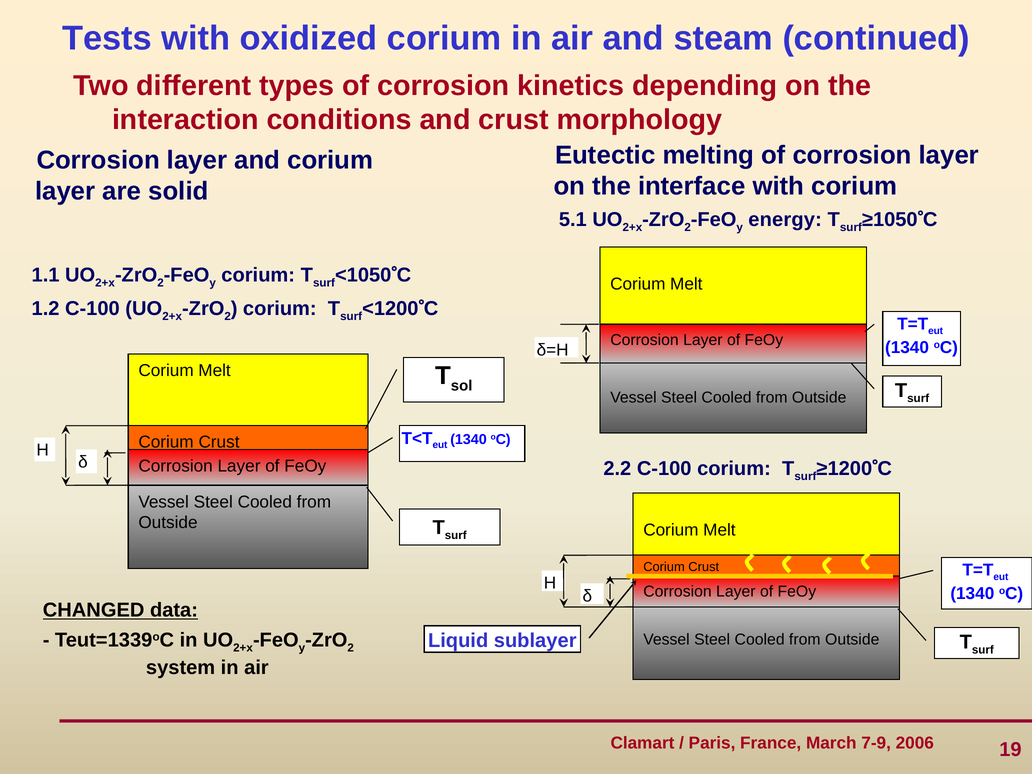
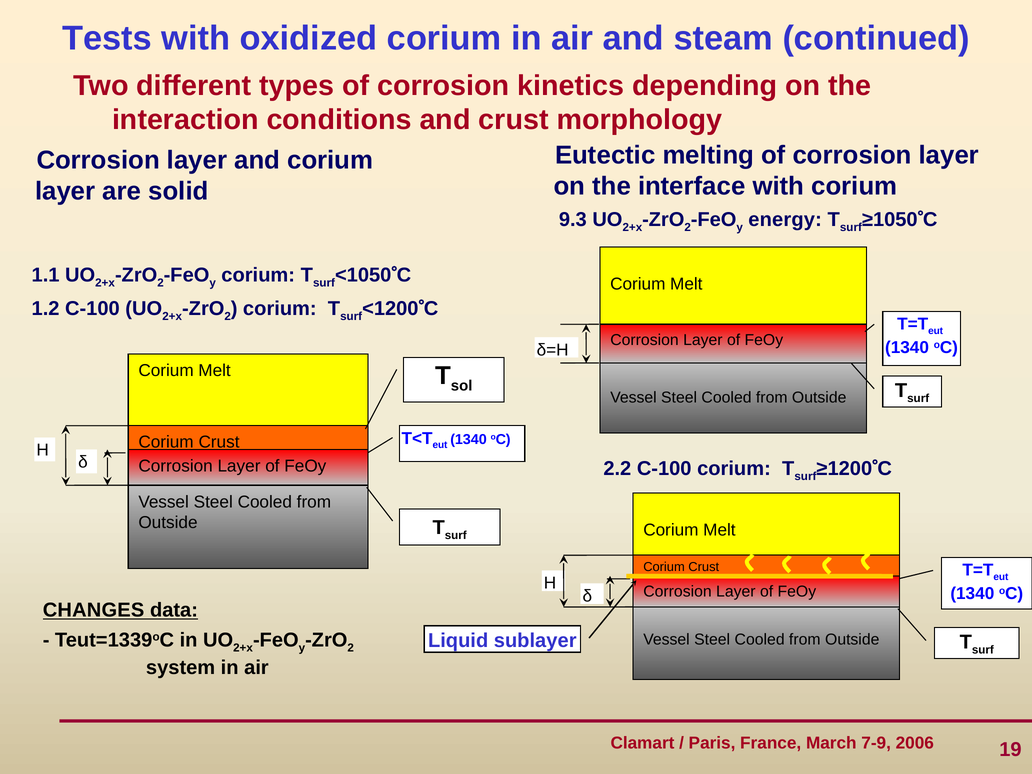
5.1: 5.1 -> 9.3 (573, 220)
CHANGED: CHANGED -> CHANGES (94, 610)
